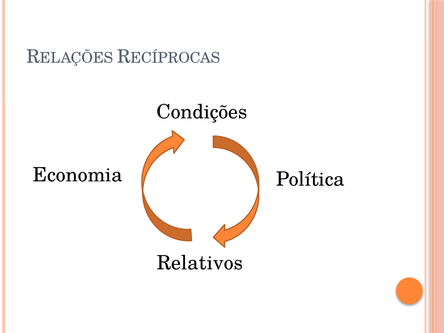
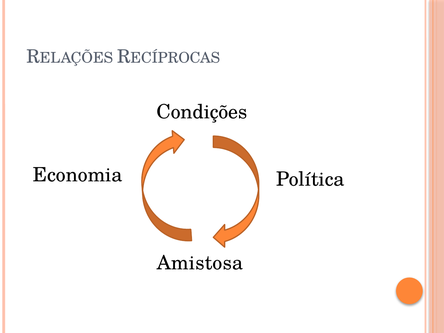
Relativos: Relativos -> Amistosa (200, 263)
